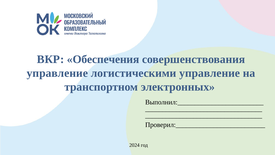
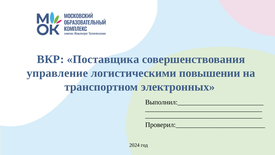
Обеспечения: Обеспечения -> Поставщика (103, 59)
логистическими управление: управление -> повышении (210, 73)
